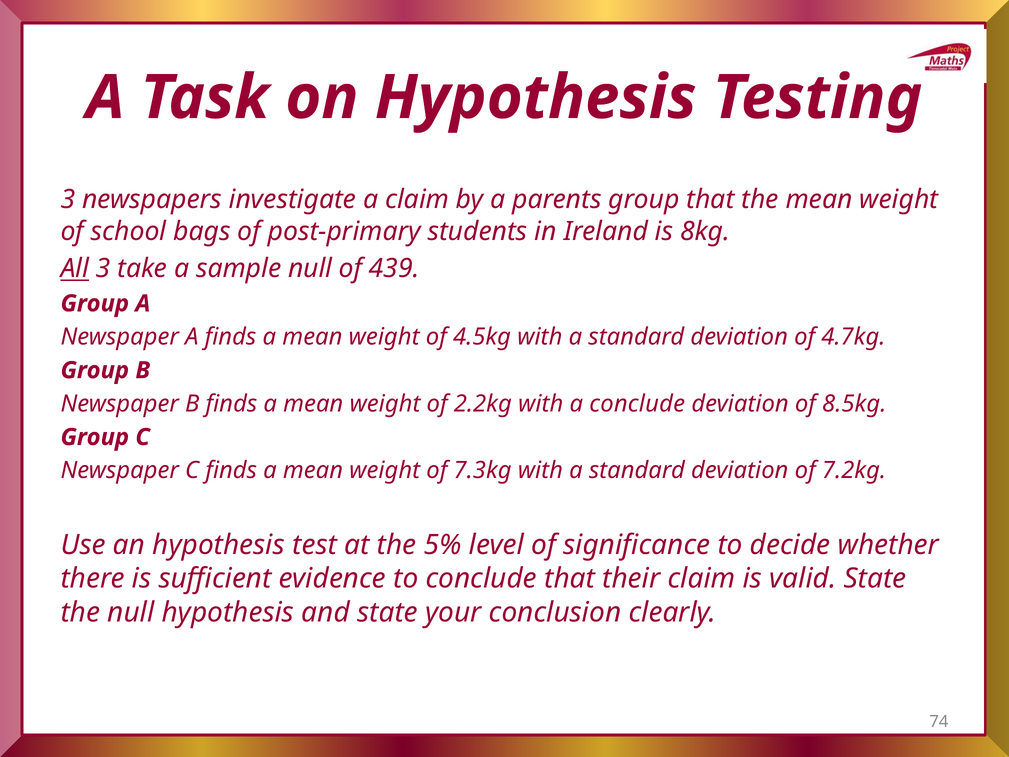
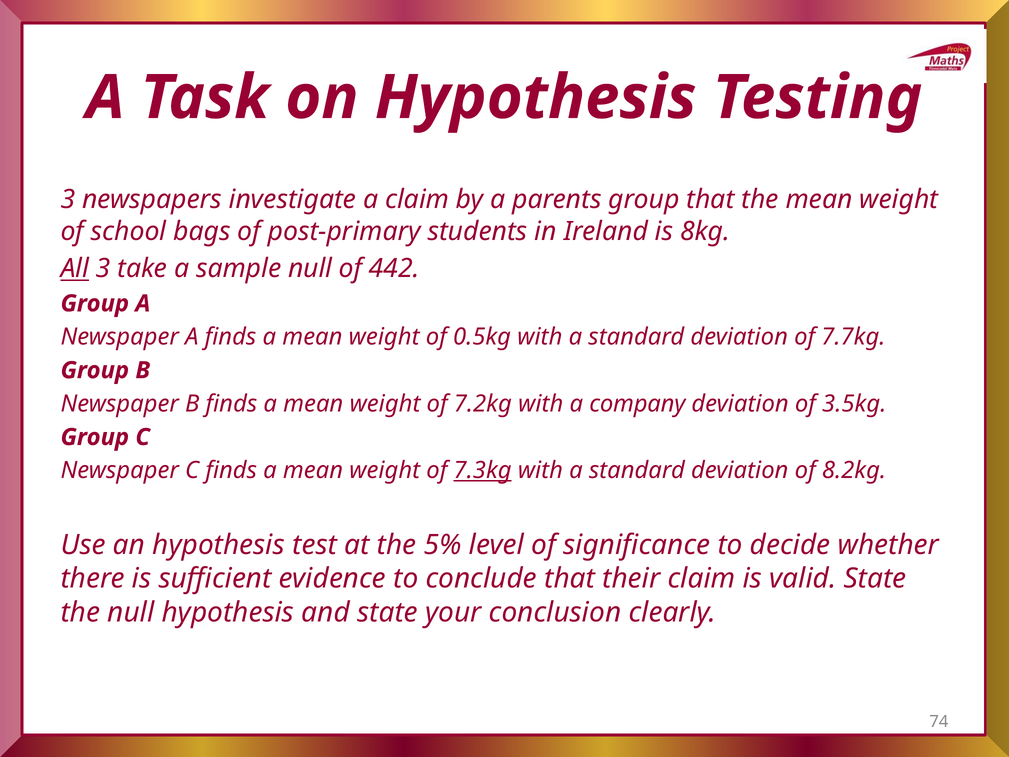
439: 439 -> 442 (394, 269)
4.5kg: 4.5kg -> 0.5kg (482, 337)
4.7kg: 4.7kg -> 7.7kg (853, 337)
2.2kg: 2.2kg -> 7.2kg (483, 404)
a conclude: conclude -> company (637, 404)
8.5kg: 8.5kg -> 3.5kg (854, 404)
7.3kg underline: none -> present (483, 470)
7.2kg: 7.2kg -> 8.2kg (854, 470)
